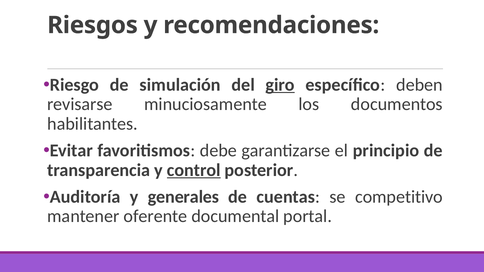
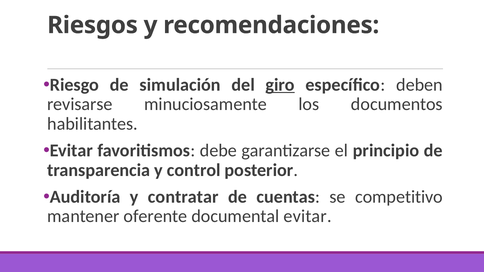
control underline: present -> none (194, 170)
generales: generales -> contratar (183, 197)
documental portal: portal -> evitar (308, 217)
